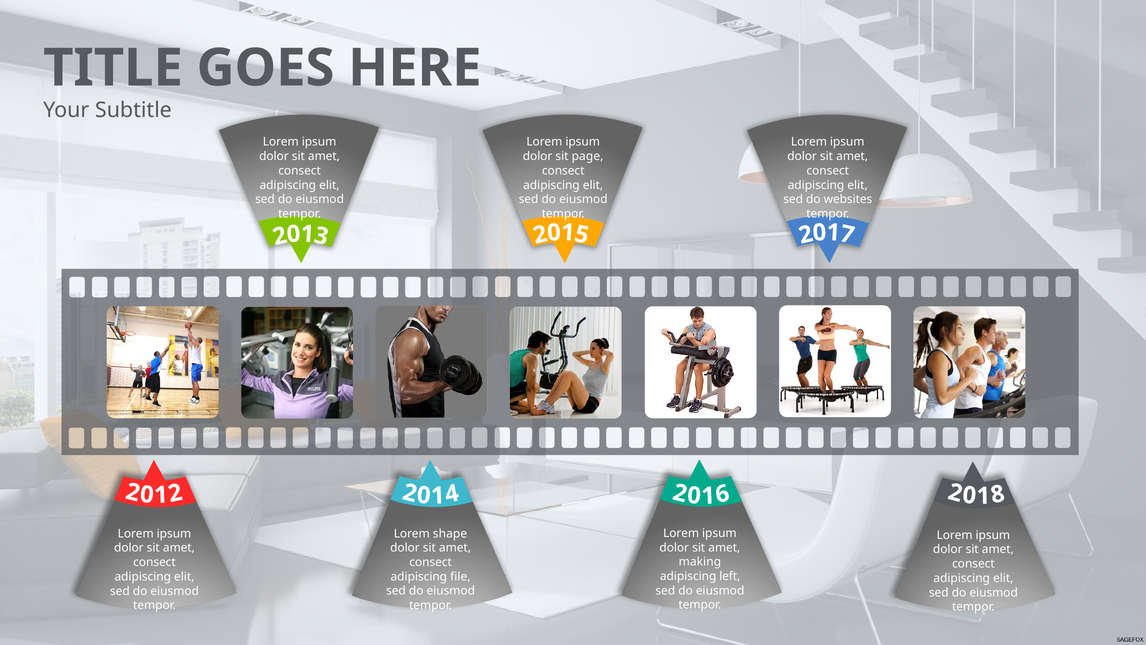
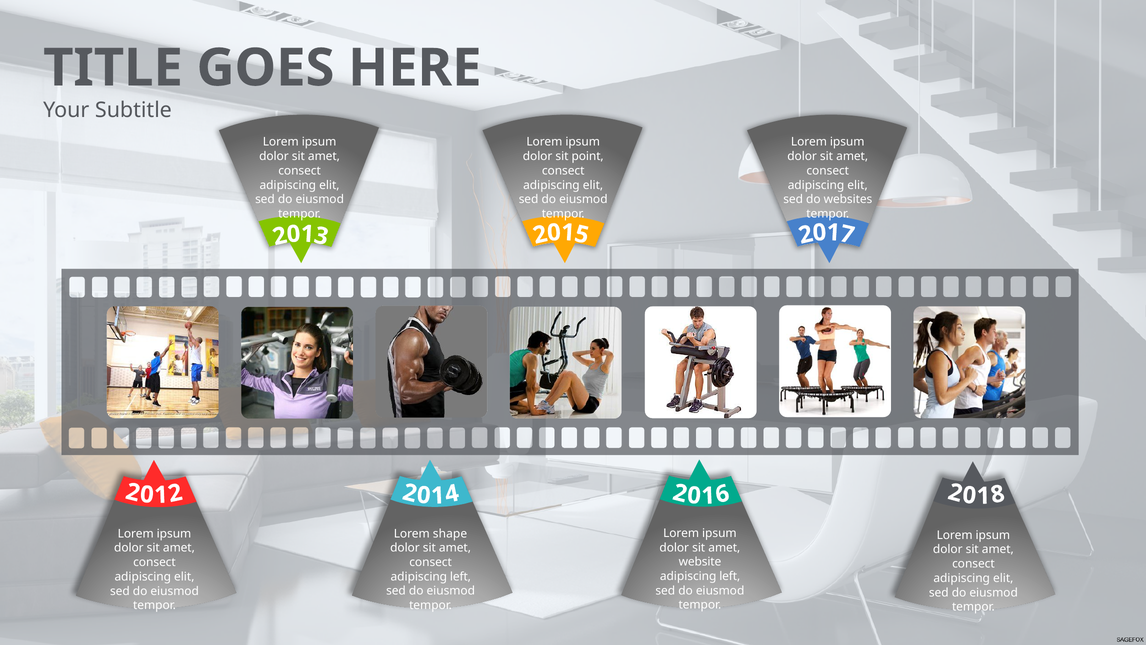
page: page -> point (588, 156)
making: making -> website (700, 562)
file: file -> left (460, 576)
